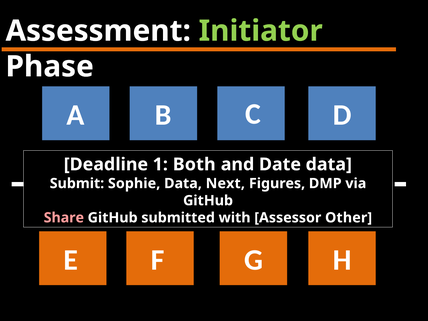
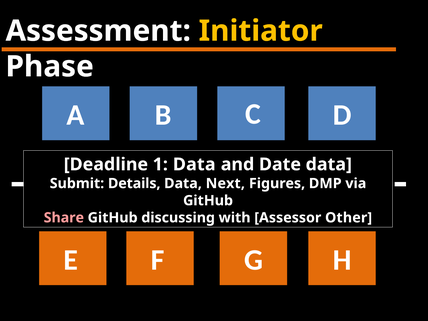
Initiator colour: light green -> yellow (261, 31)
1 Both: Both -> Data (194, 164)
Sophie: Sophie -> Details (134, 183)
submitted: submitted -> discussing (178, 218)
